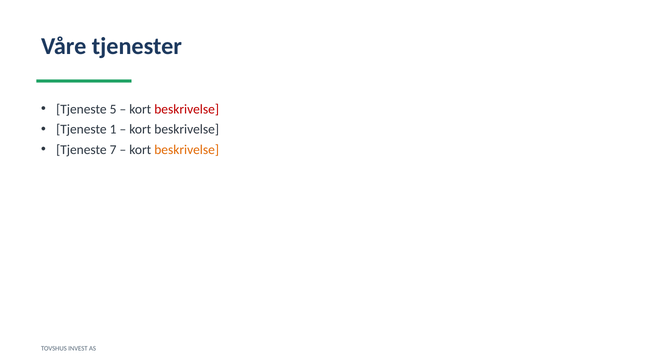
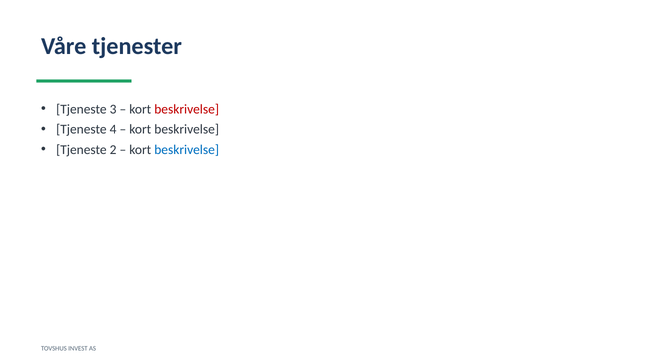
5: 5 -> 3 (113, 109)
1: 1 -> 4 (113, 129)
7: 7 -> 2 (113, 150)
beskrivelse colour: orange -> blue (187, 150)
